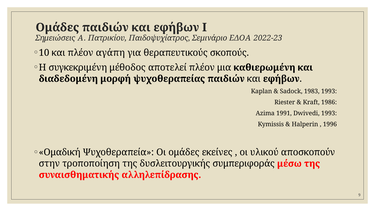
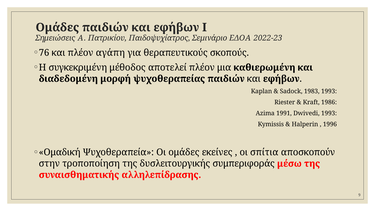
10: 10 -> 76 (44, 53)
υλικού: υλικού -> σπίτια (264, 152)
